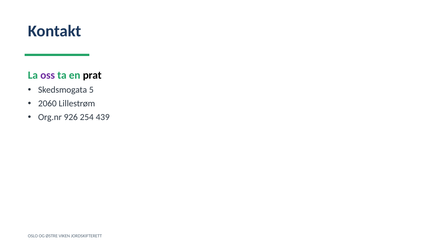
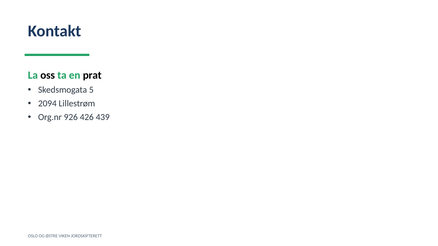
oss colour: purple -> black (48, 75)
2060: 2060 -> 2094 (47, 104)
254: 254 -> 426 (87, 117)
